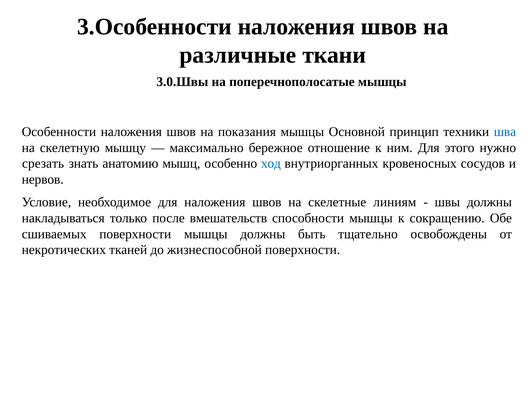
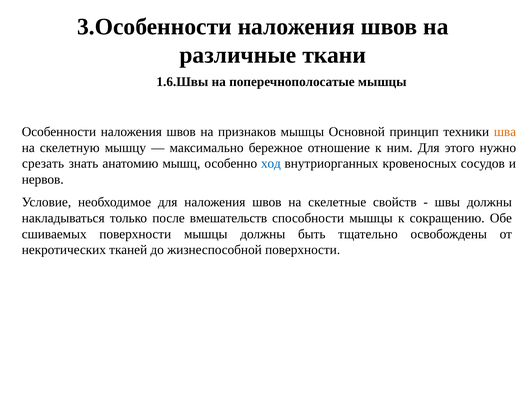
3.0.Швы: 3.0.Швы -> 1.6.Швы (182, 82)
показания: показания -> признаков (247, 132)
шва colour: blue -> orange (505, 132)
линиям: линиям -> свойств (395, 202)
